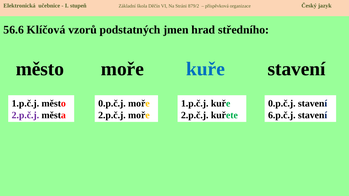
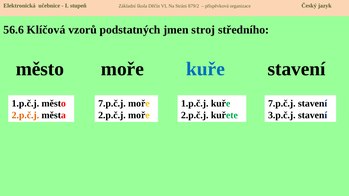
hrad: hrad -> stroj (203, 30)
0.p.č.j: 0.p.č.j -> 7.p.č.j (112, 104)
0.p.č.j: 0.p.č.j -> 7.p.č.j (282, 104)
2.p.č.j colour: purple -> orange (25, 115)
6.p.č.j: 6.p.č.j -> 3.p.č.j (282, 115)
